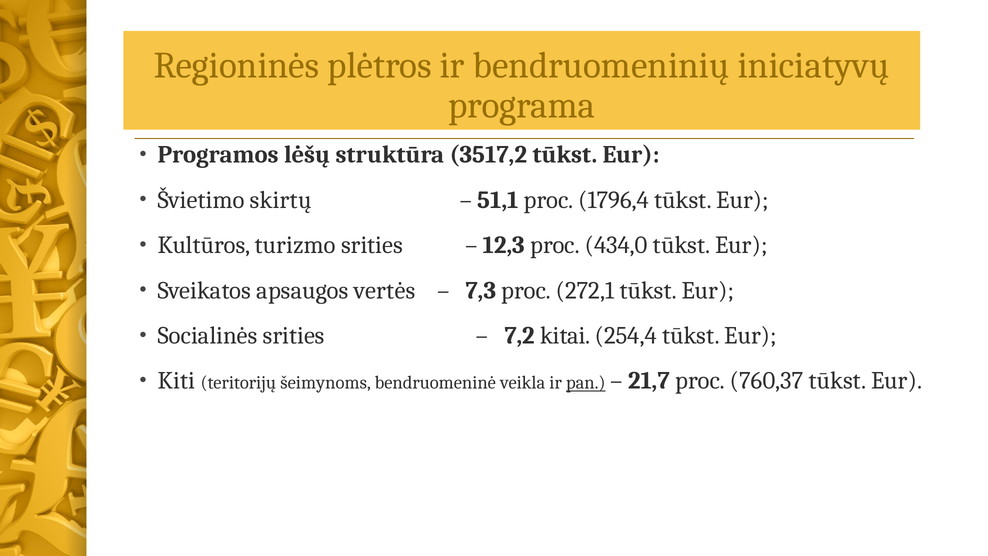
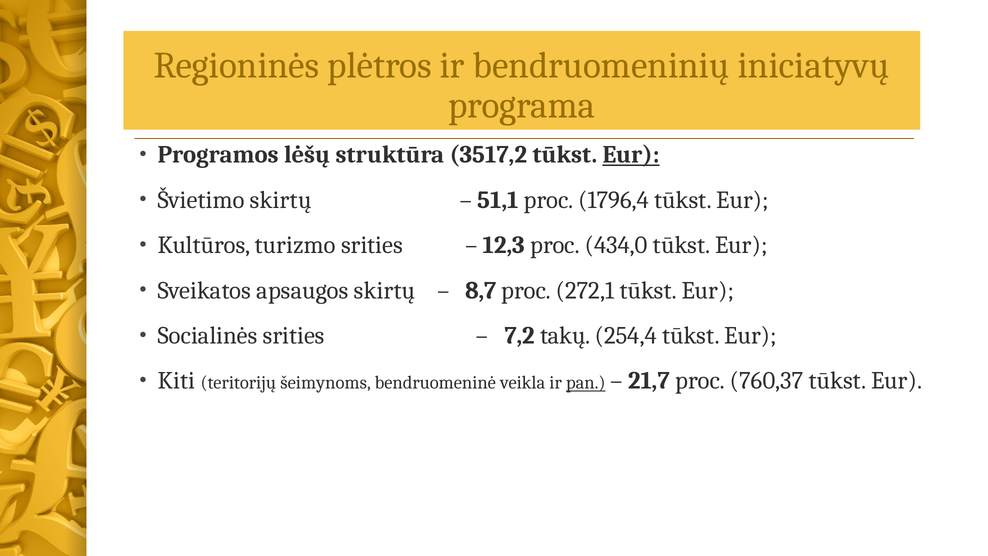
Eur underline: none -> present (631, 155)
apsaugos vertės: vertės -> skirtų (384, 290)
7,3: 7,3 -> 8,7 (481, 290)
kitai: kitai -> takų (565, 336)
